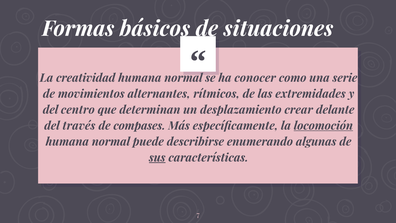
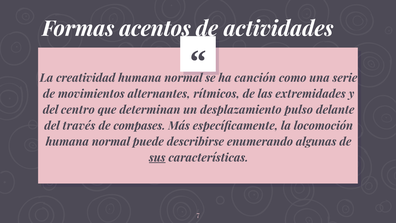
básicos: básicos -> acentos (155, 29)
situaciones: situaciones -> actividades (279, 29)
conocer: conocer -> canción (255, 78)
crear: crear -> pulso (299, 110)
locomoción underline: present -> none (323, 126)
